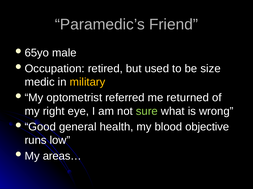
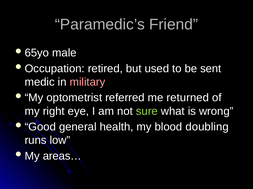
size: size -> sent (211, 69)
military colour: yellow -> pink (87, 82)
objective: objective -> doubling (207, 127)
